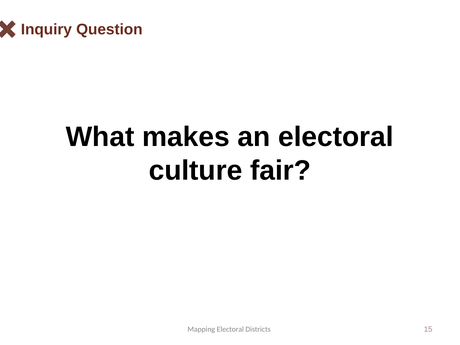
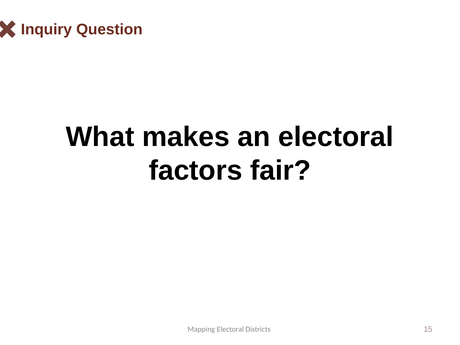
culture: culture -> factors (196, 171)
